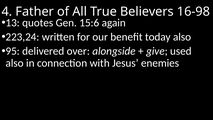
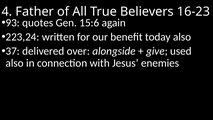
16-98: 16-98 -> 16-23 (193, 11)
13: 13 -> 93 (13, 23)
95: 95 -> 37 (13, 51)
